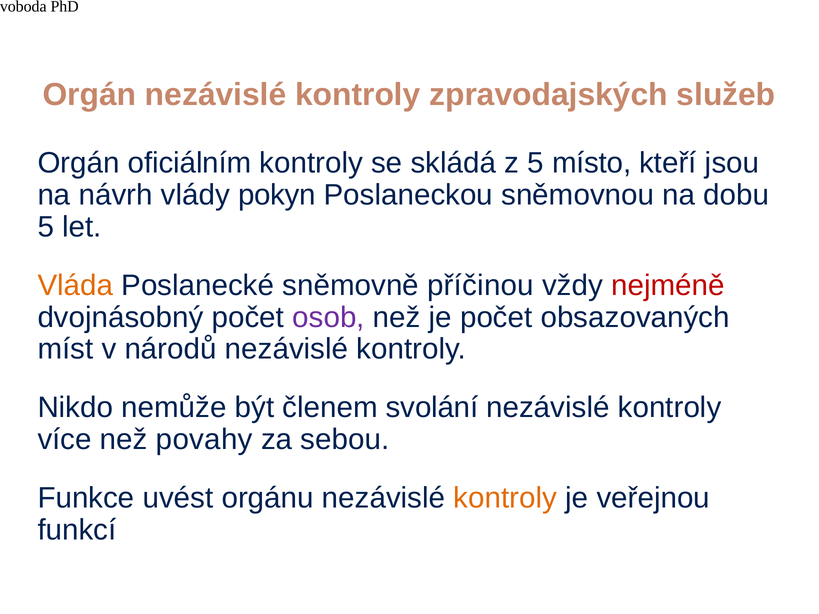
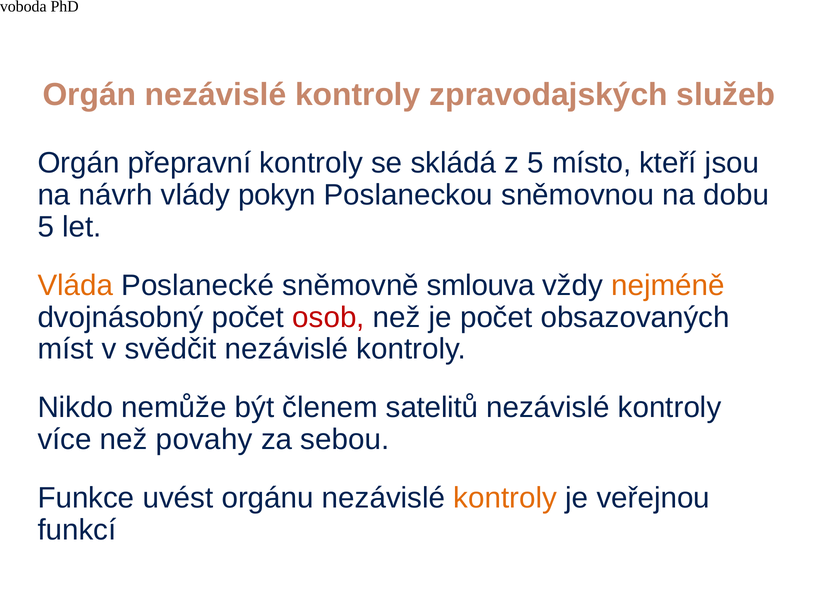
oficiálním: oficiálním -> přepravní (190, 163)
příčinou: příčinou -> smlouva (481, 286)
nejméně colour: red -> orange (668, 286)
osob colour: purple -> red (328, 317)
národů: národů -> svědčit (171, 349)
svolání: svolání -> satelitů (432, 408)
